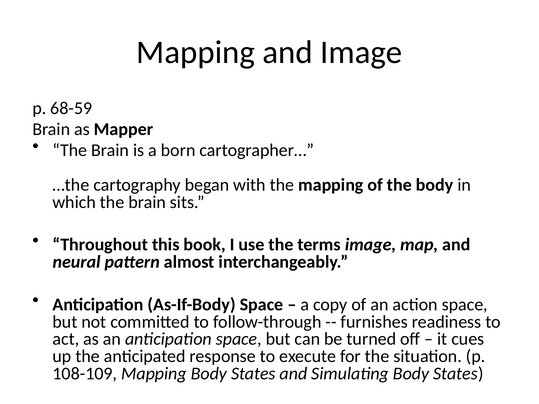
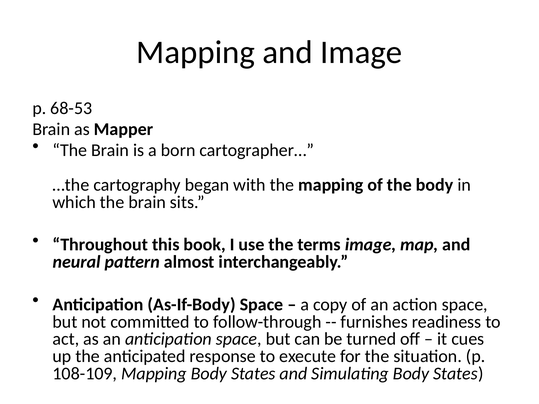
68-59: 68-59 -> 68-53 (71, 108)
